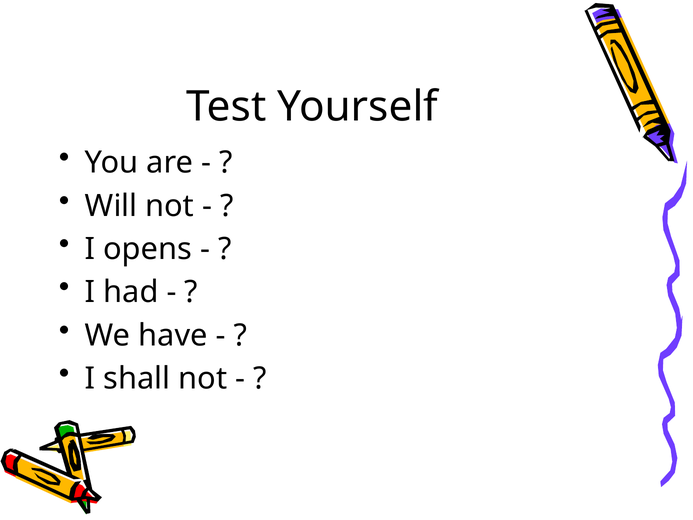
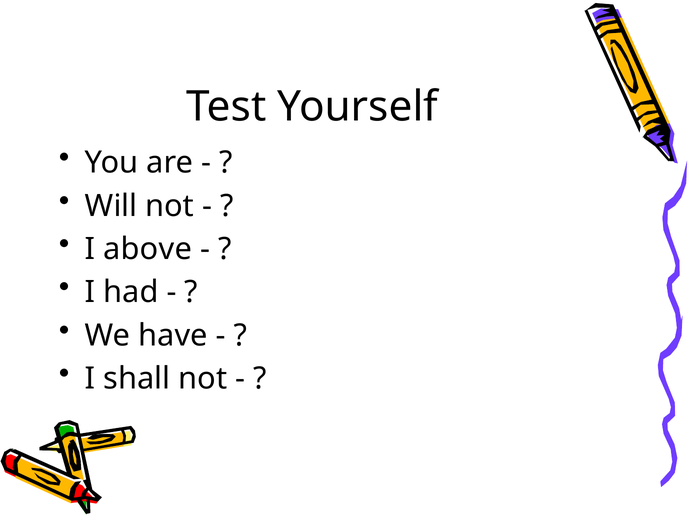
opens: opens -> above (148, 249)
